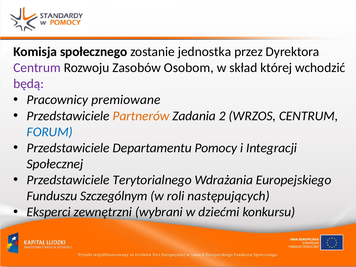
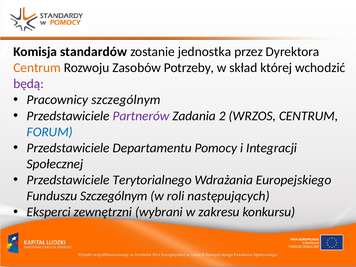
społecznego: społecznego -> standardów (94, 52)
Centrum colour: purple -> orange (37, 68)
Osobom: Osobom -> Potrzeby (189, 68)
Pracownicy premiowane: premiowane -> szczególnym (126, 100)
Partnerów colour: orange -> purple (141, 116)
dziećmi: dziećmi -> zakresu (219, 212)
